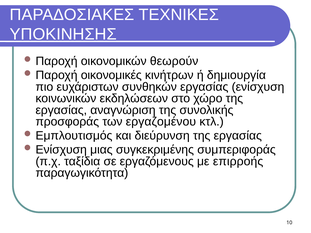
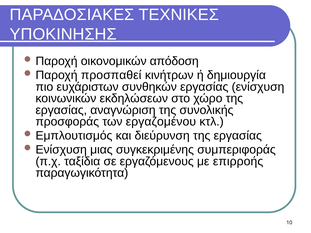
θεωρούν: θεωρούν -> απόδοση (174, 61)
οικονομικές: οικονομικές -> προσπαθεί (111, 75)
